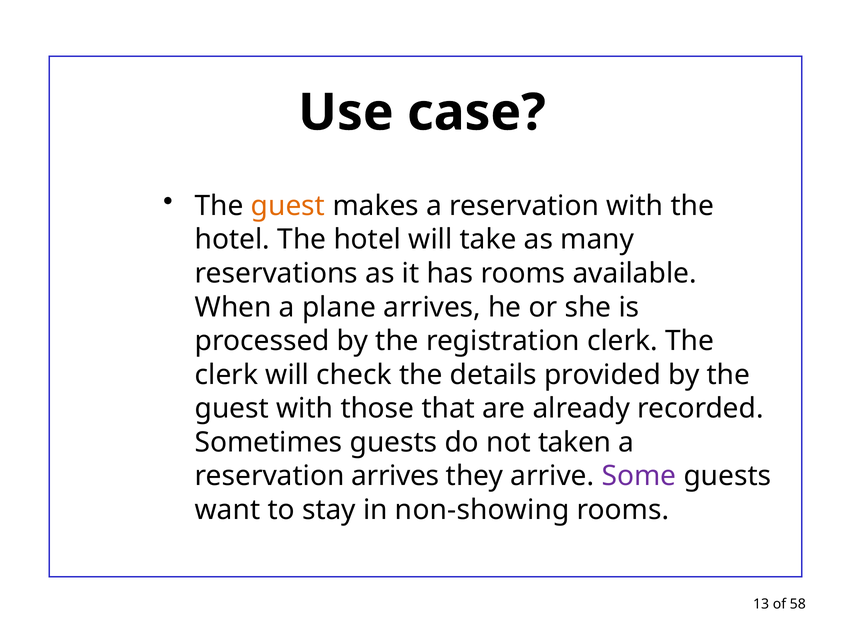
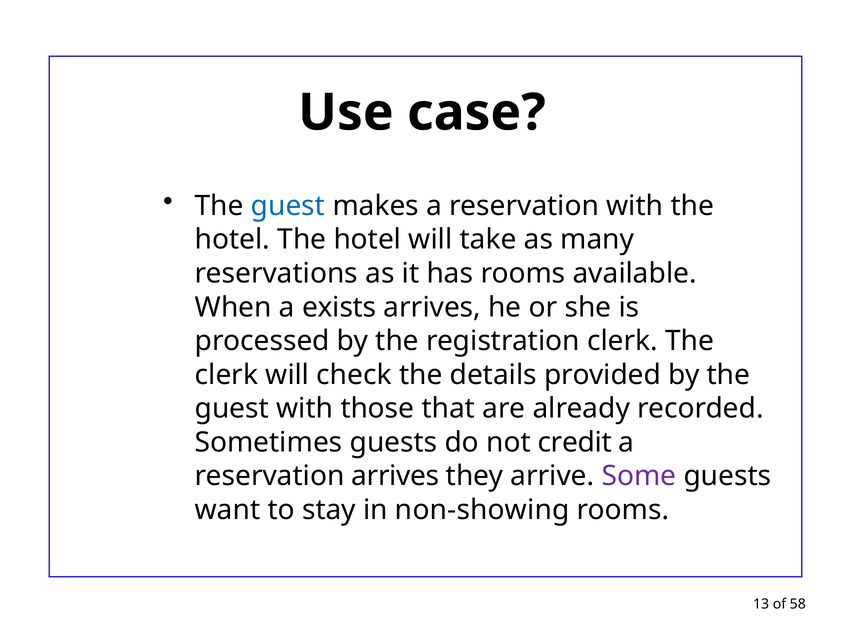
guest colour: orange -> blue (288, 206)
plane: plane -> exists (339, 307)
taken: taken -> credit (575, 442)
